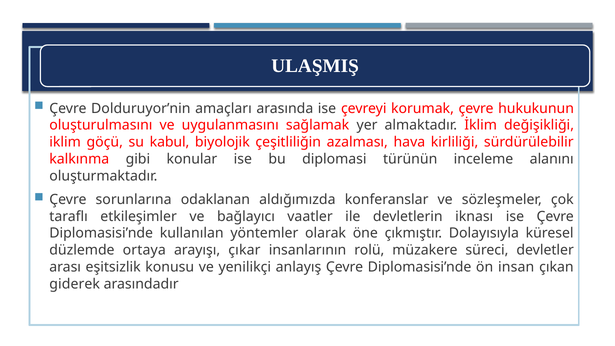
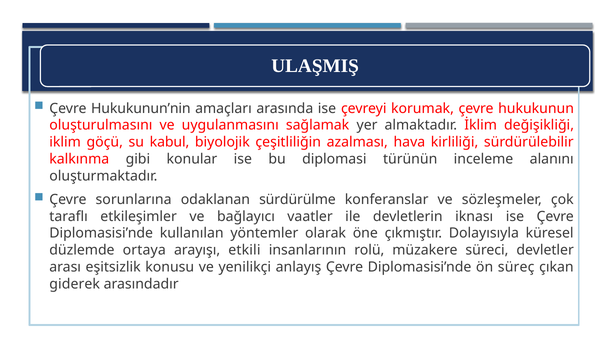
Dolduruyor’nin: Dolduruyor’nin -> Hukukunun’nin (141, 108)
aldığımızda: aldığımızda -> sürdürülme (297, 199)
çıkar: çıkar -> etkili (244, 250)
insan: insan -> süreç (516, 267)
